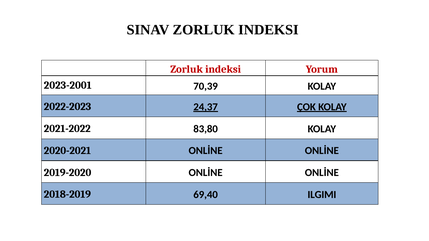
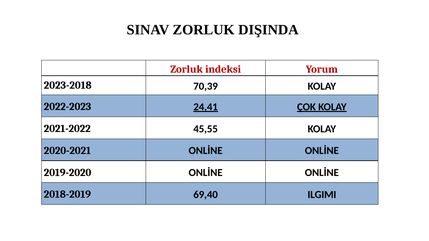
SINAV ZORLUK INDEKSI: INDEKSI -> DIŞINDA (268, 30)
2023-2001: 2023-2001 -> 2023-2018 (68, 85)
24,37: 24,37 -> 24,41 (206, 107)
83,80: 83,80 -> 45,55 (206, 129)
